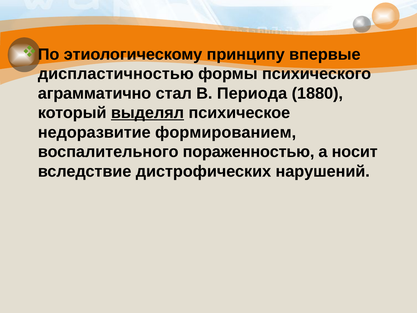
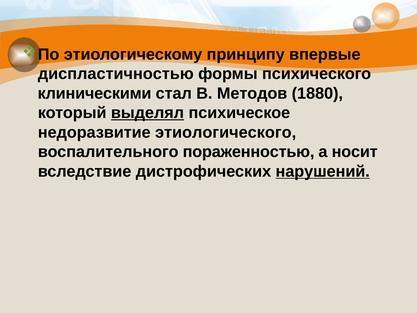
аграмматично: аграмматично -> клиническими (95, 93)
Периода: Периода -> Методов (252, 93)
формированием: формированием -> этиологического (226, 132)
нарушений underline: none -> present (323, 171)
